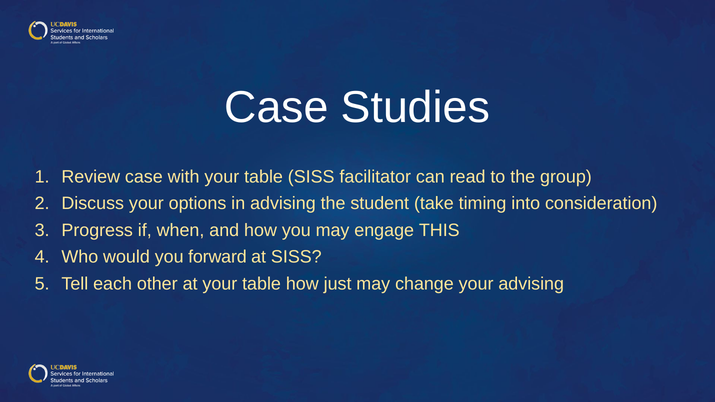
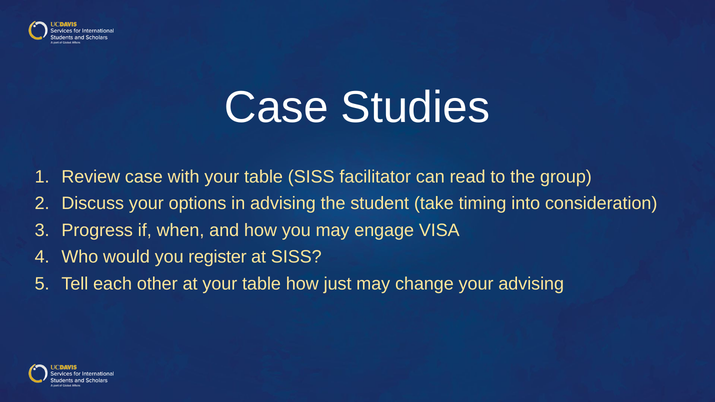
THIS: THIS -> VISA (439, 230)
forward: forward -> register (217, 257)
